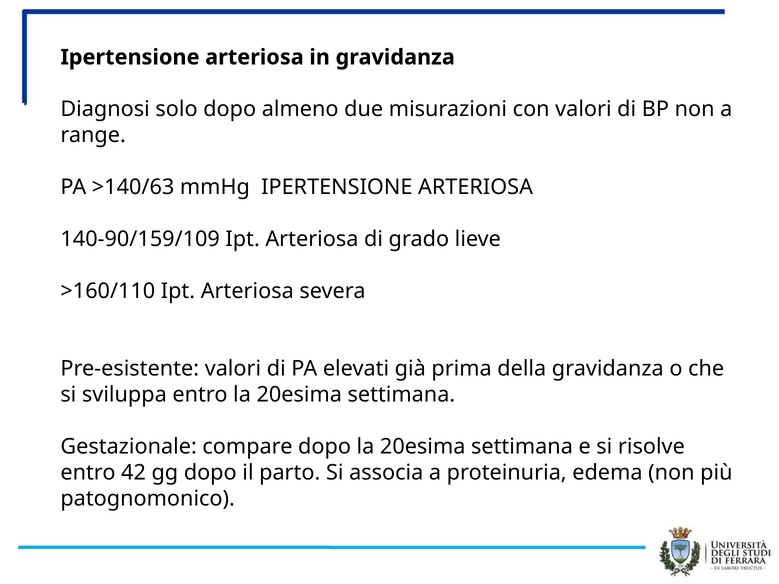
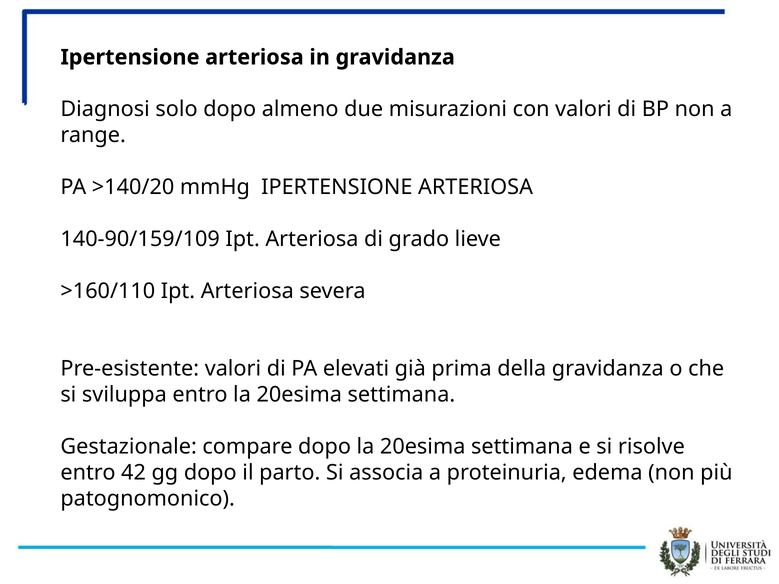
>140/63: >140/63 -> >140/20 (133, 187)
